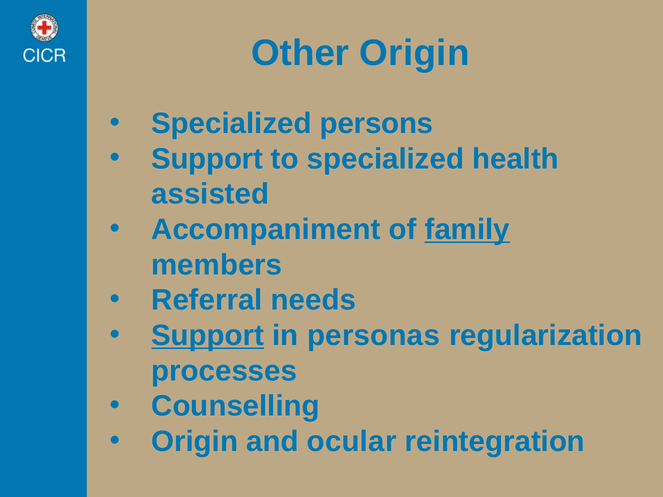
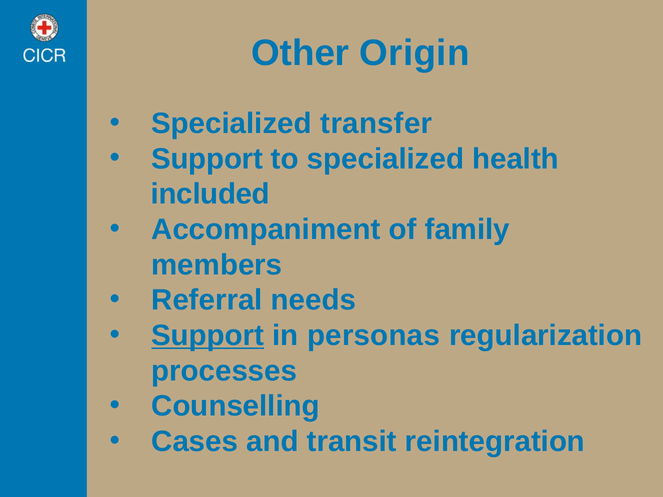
persons: persons -> transfer (376, 124)
assisted: assisted -> included (210, 194)
family underline: present -> none (467, 230)
Origin: Origin -> Cases (195, 442)
ocular: ocular -> transit (352, 442)
